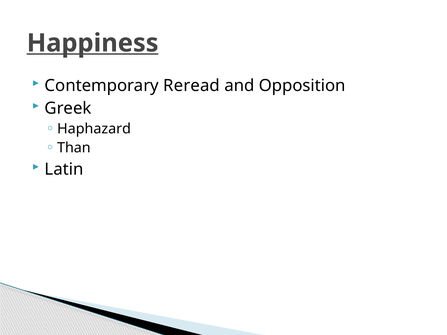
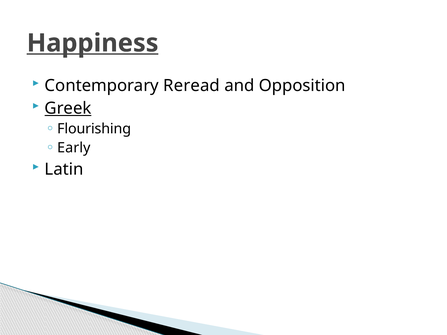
Greek underline: none -> present (68, 108)
Haphazard: Haphazard -> Flourishing (94, 129)
Than: Than -> Early (74, 148)
